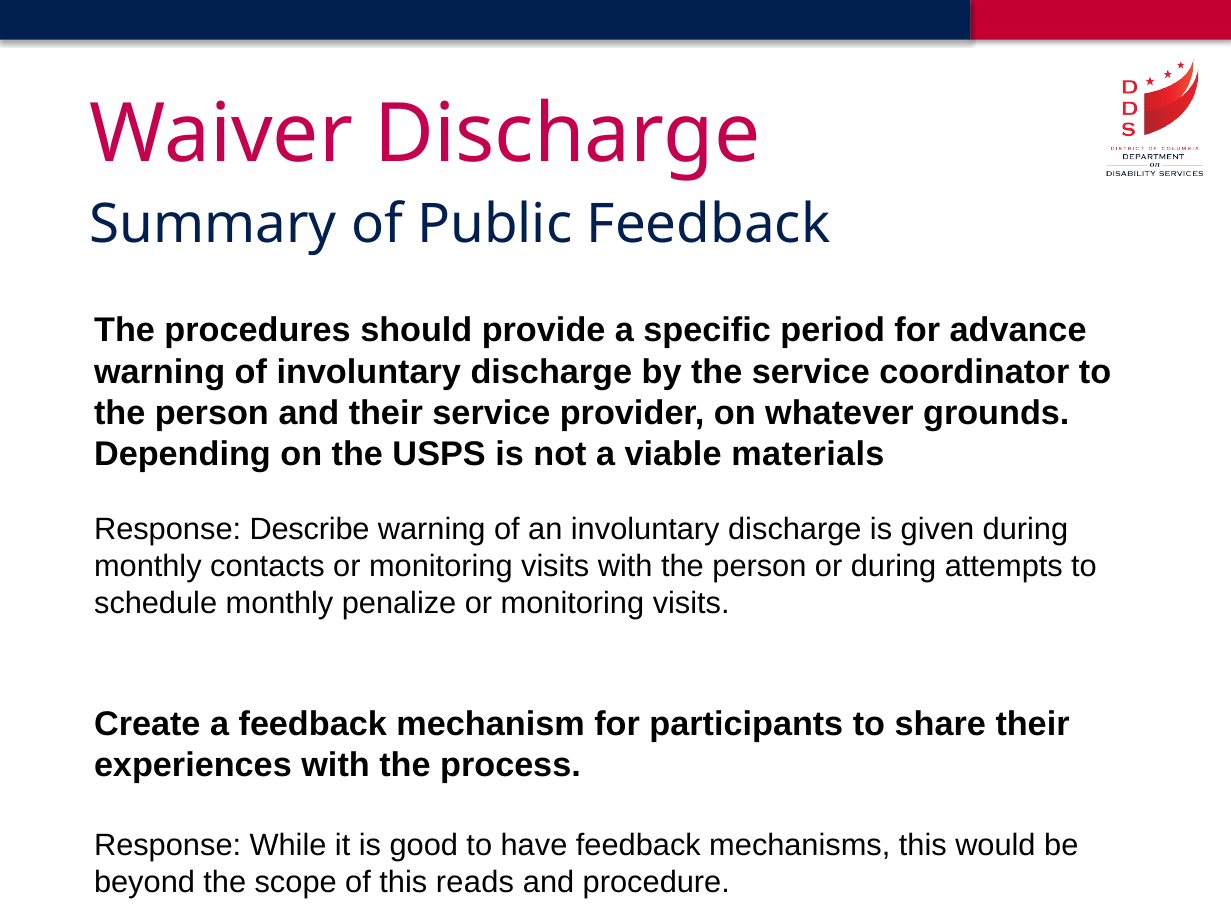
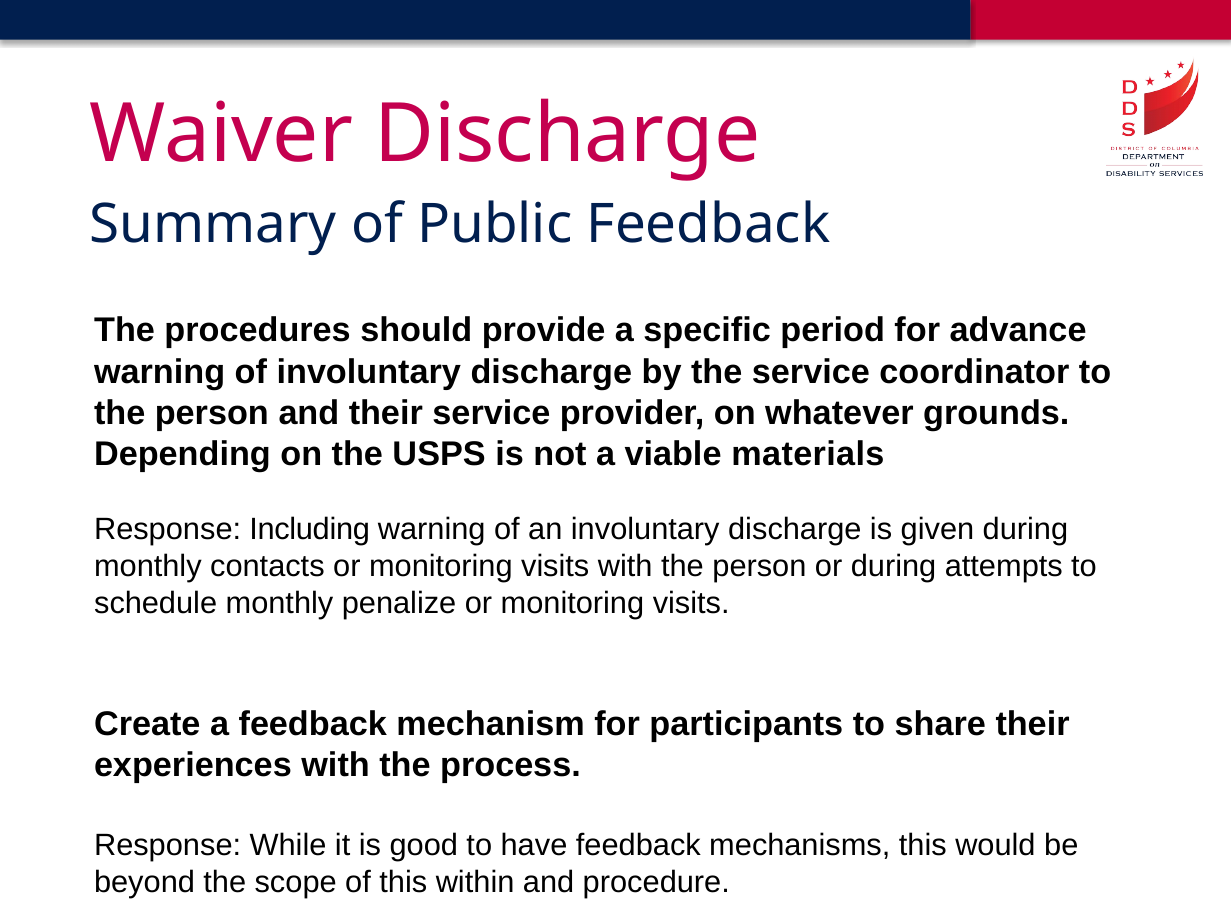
Describe: Describe -> Including (310, 530)
reads: reads -> within (475, 883)
